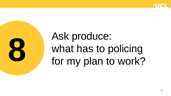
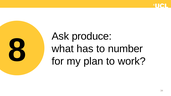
policing: policing -> number (125, 49)
